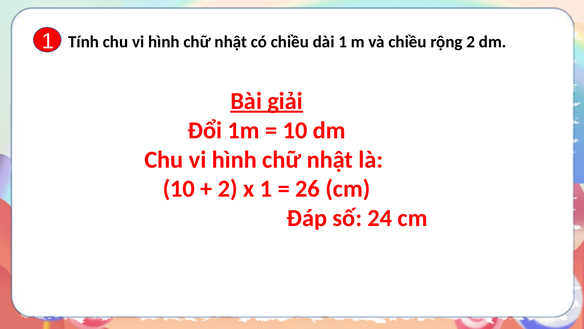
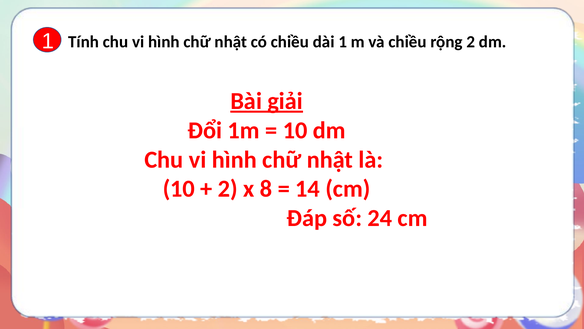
x 1: 1 -> 8 (266, 189)
26: 26 -> 14 (308, 189)
